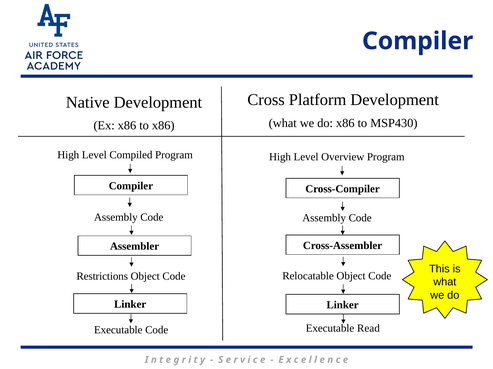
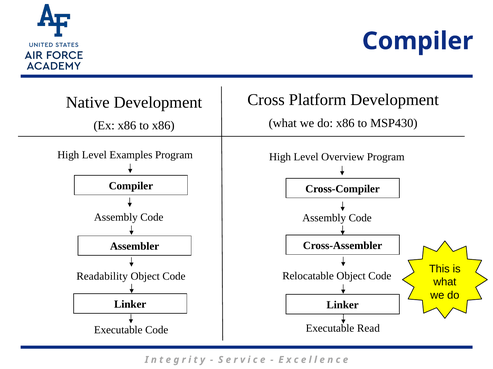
Compiled: Compiled -> Examples (131, 155)
Restrictions: Restrictions -> Readability (102, 277)
